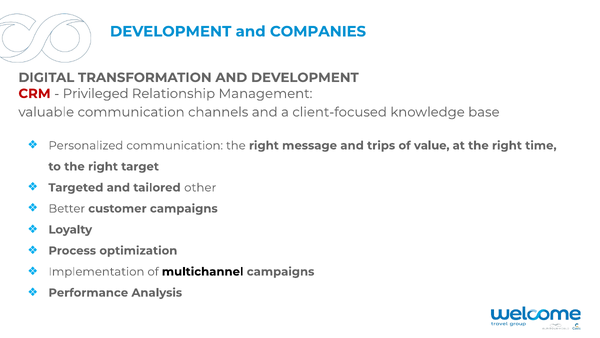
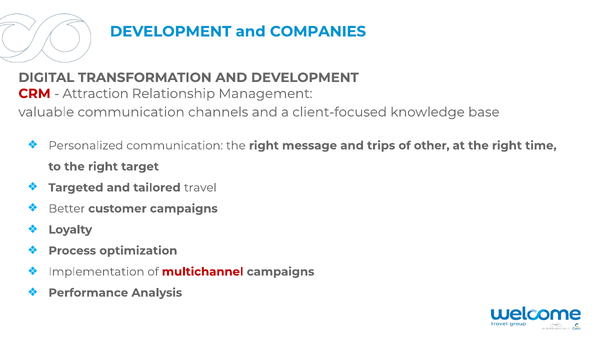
Privileged: Privileged -> Attraction (96, 93)
value: value -> other (432, 145)
other: other -> travel (200, 187)
multichannel colour: black -> red (203, 271)
